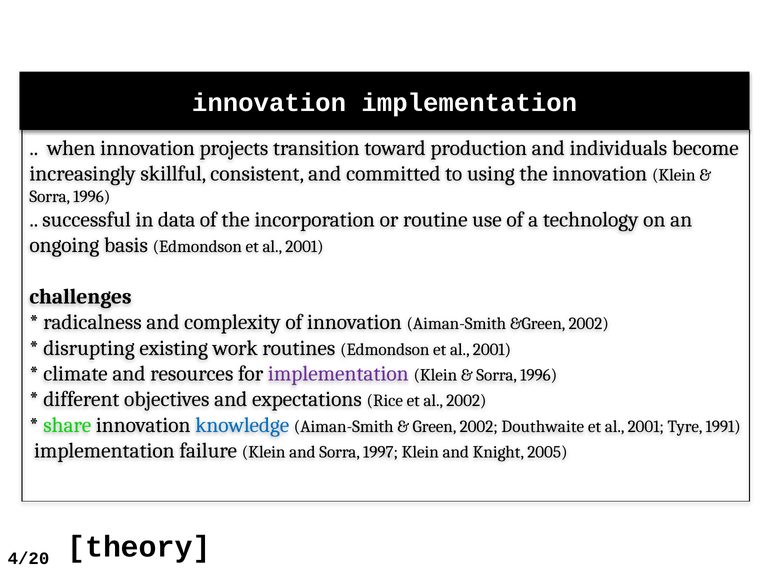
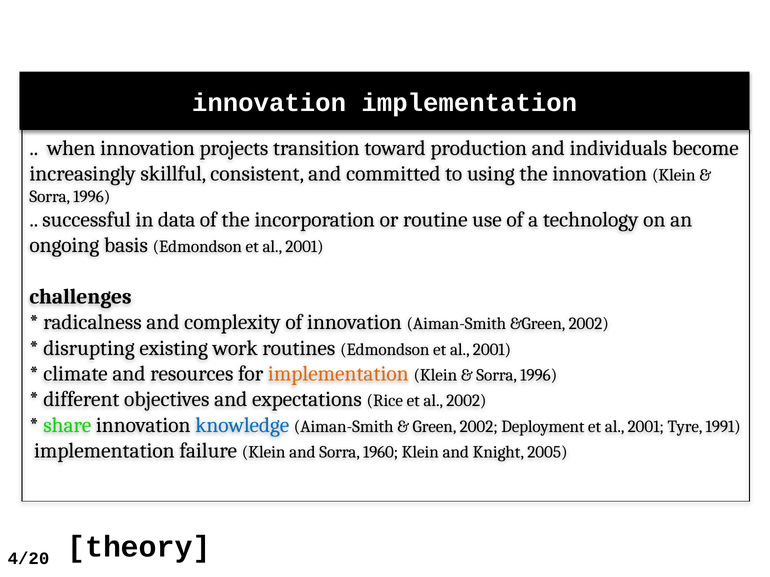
implementation colour: purple -> orange (338, 374)
Douthwaite: Douthwaite -> Deployment (543, 427)
1997: 1997 -> 1960 (381, 452)
